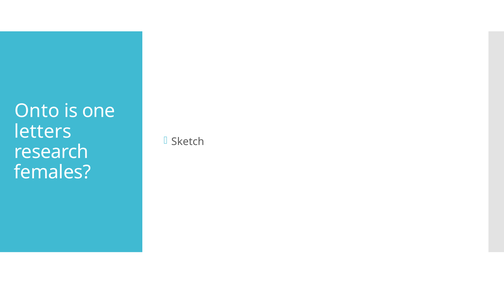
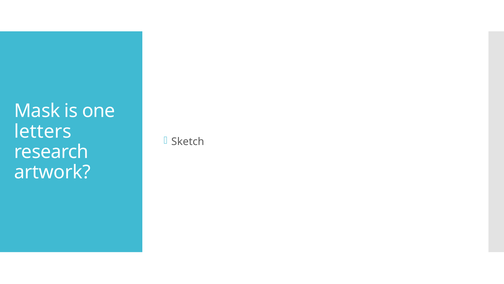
Onto: Onto -> Mask (37, 111)
females: females -> artwork (52, 172)
